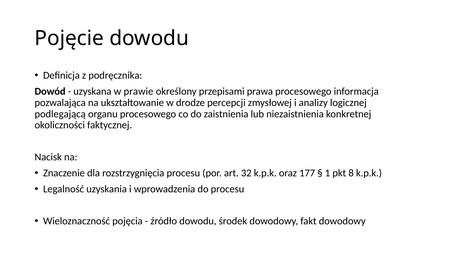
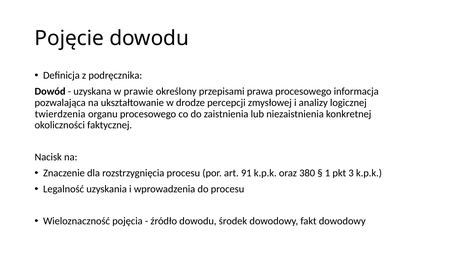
podlegającą: podlegającą -> twierdzenia (60, 114)
32: 32 -> 91 (246, 173)
177: 177 -> 380 (307, 173)
8: 8 -> 3 (351, 173)
